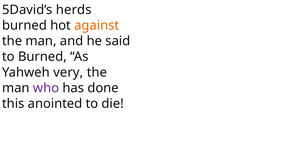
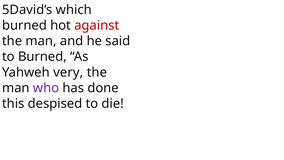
herds: herds -> which (74, 10)
against colour: orange -> red (97, 25)
anointed: anointed -> despised (55, 103)
